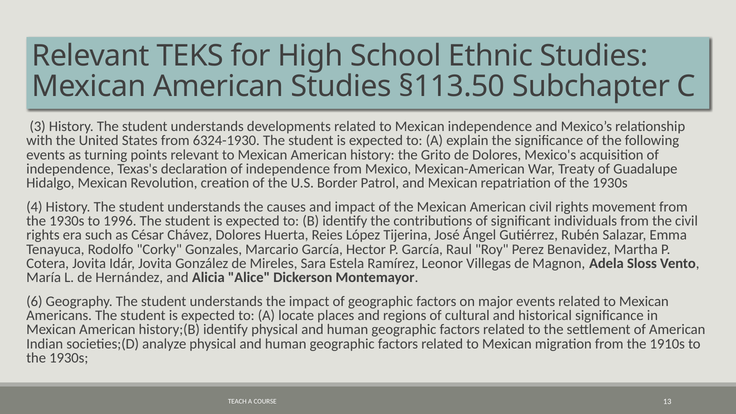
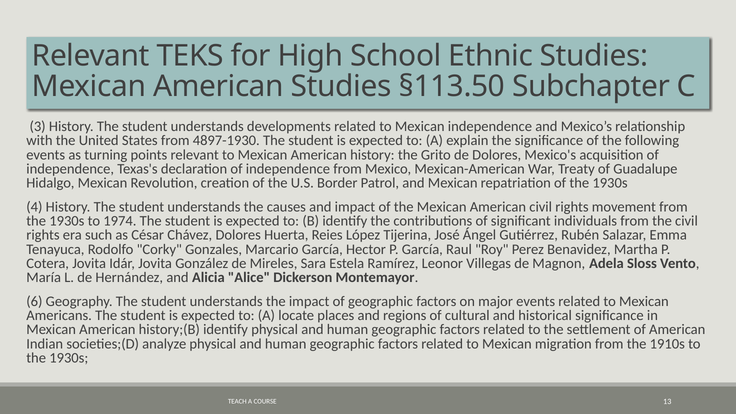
6324-1930: 6324-1930 -> 4897-1930 (226, 141)
1996: 1996 -> 1974 (120, 221)
